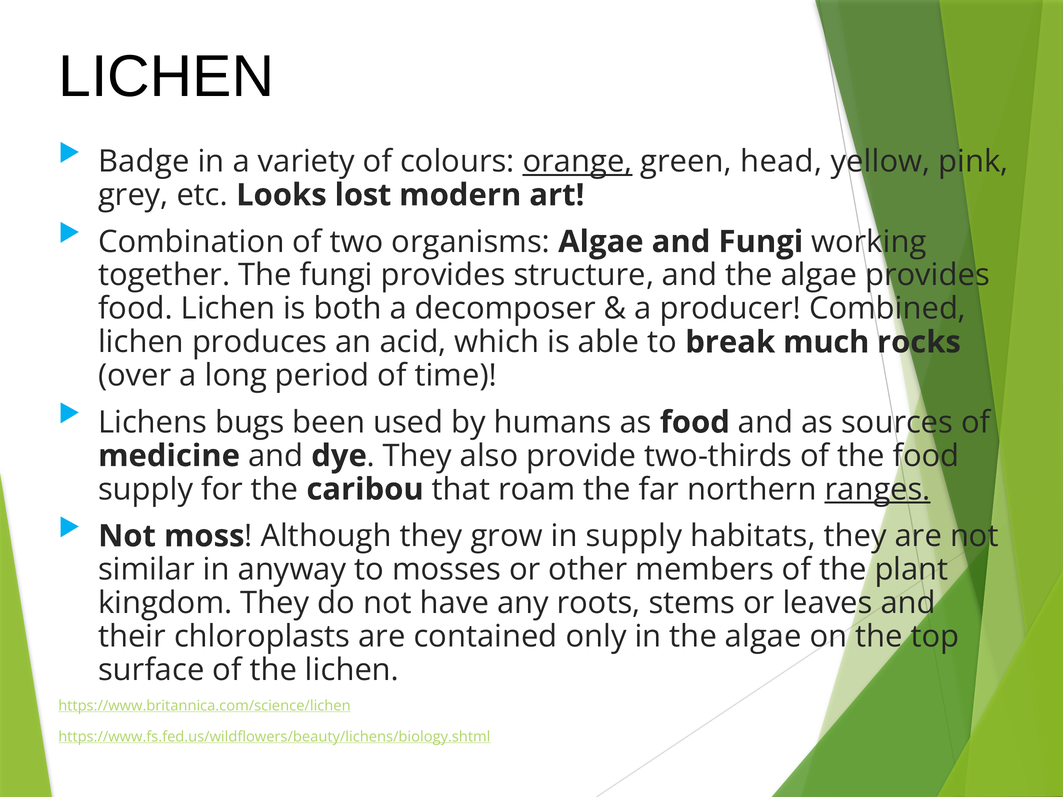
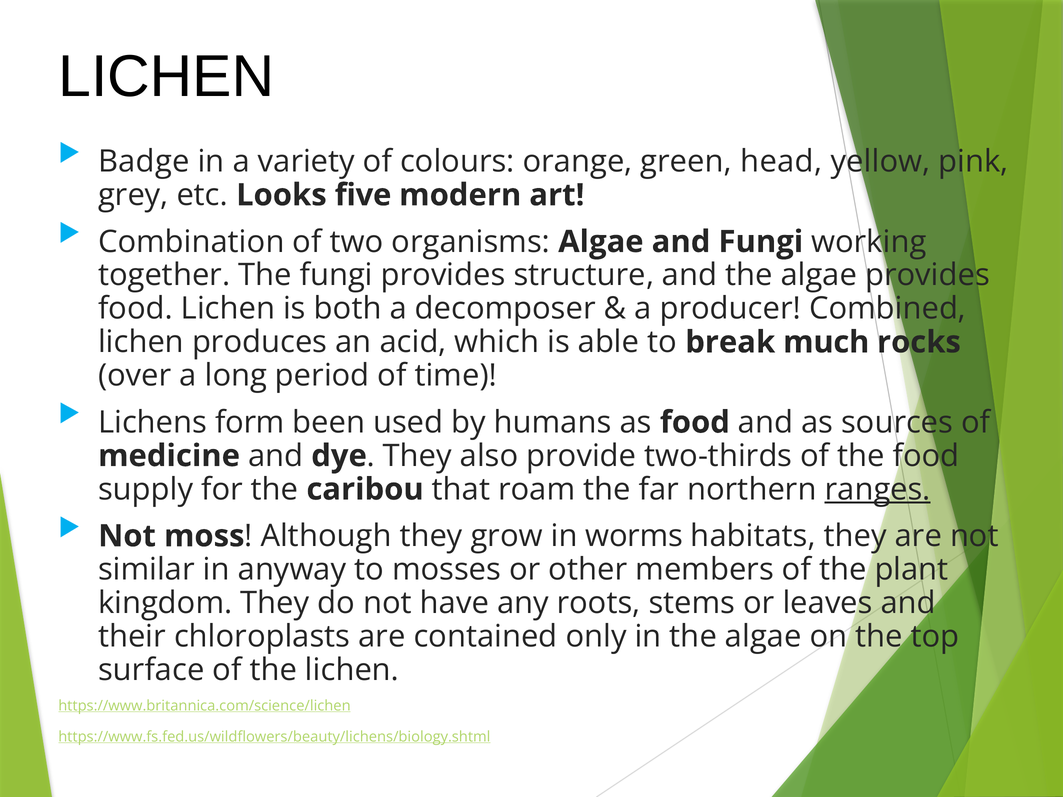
orange underline: present -> none (578, 162)
lost: lost -> five (363, 195)
bugs: bugs -> form (250, 423)
in supply: supply -> worms (634, 536)
